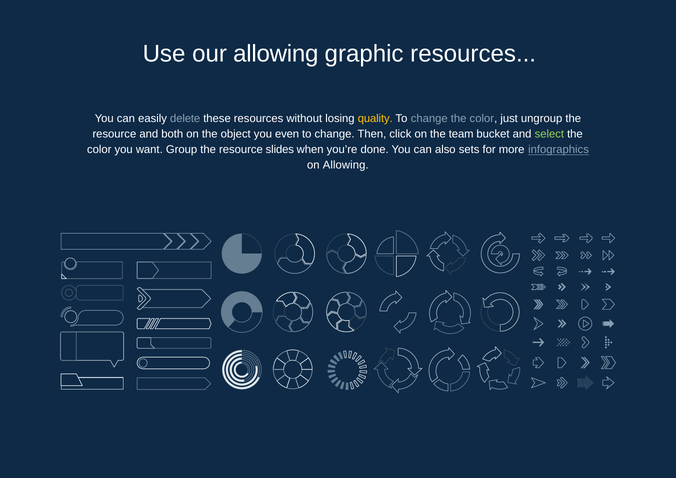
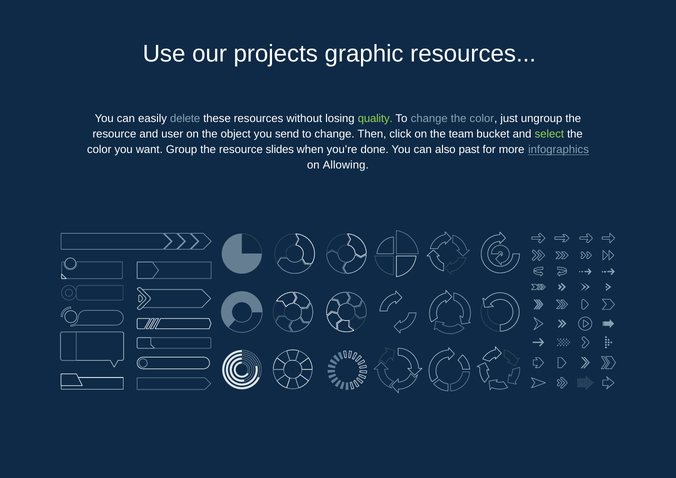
our allowing: allowing -> projects (276, 54)
quality colour: yellow -> light green (375, 119)
both: both -> user (172, 134)
even: even -> send (287, 134)
sets: sets -> past (469, 150)
